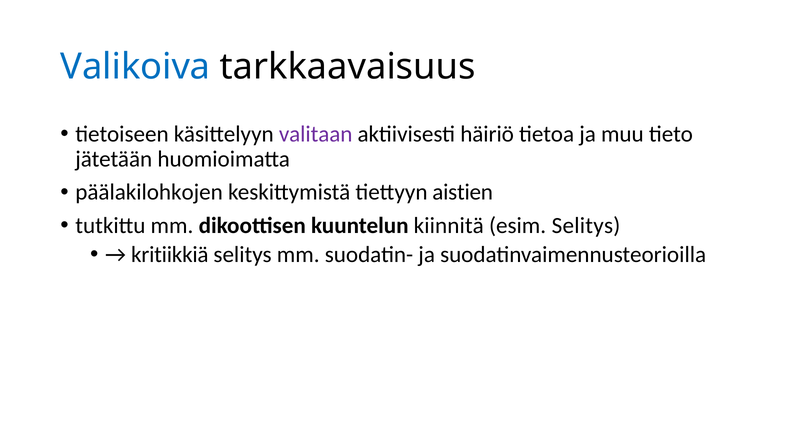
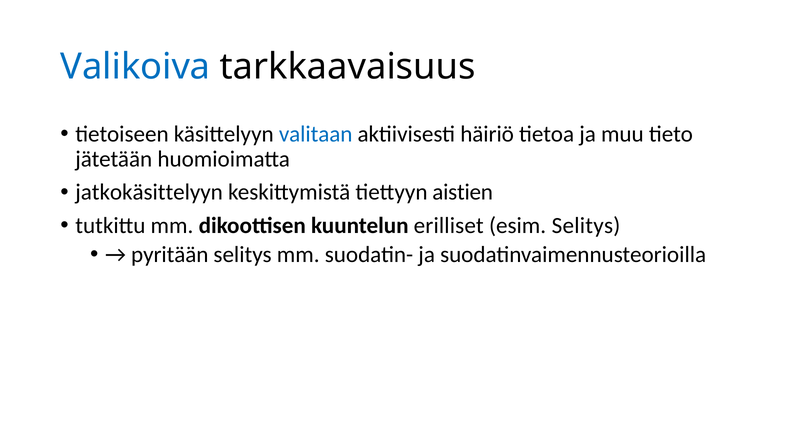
valitaan colour: purple -> blue (316, 134)
päälakilohkojen: päälakilohkojen -> jatkokäsittelyyn (149, 192)
kiinnitä: kiinnitä -> erilliset (449, 226)
kritiikkiä: kritiikkiä -> pyritään (170, 255)
